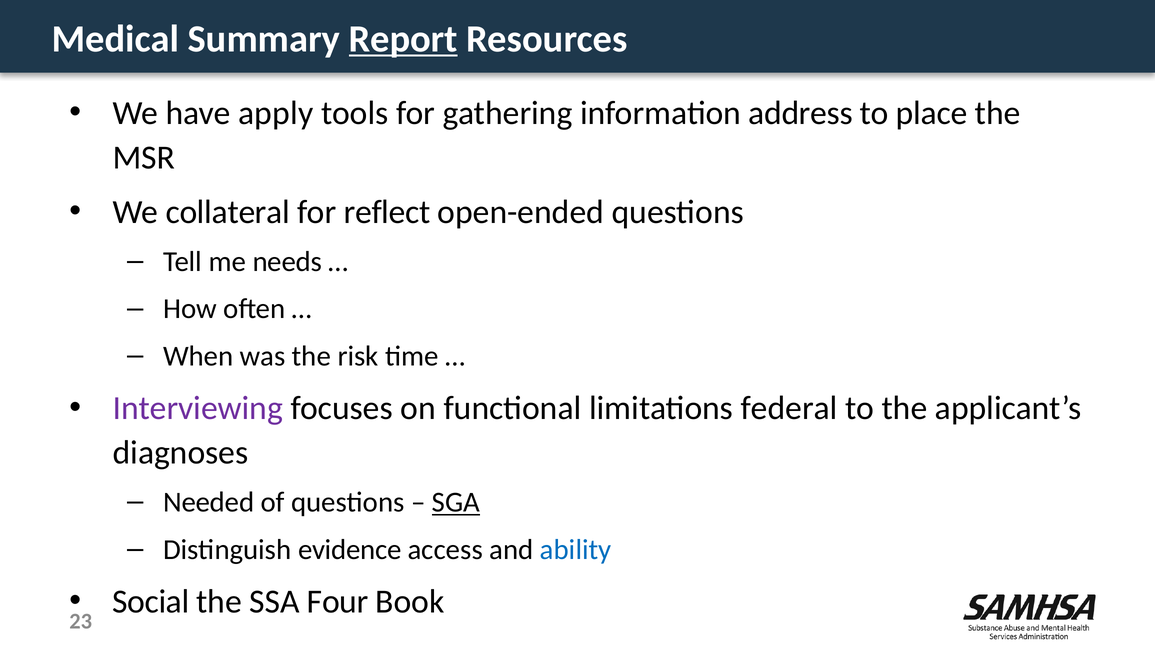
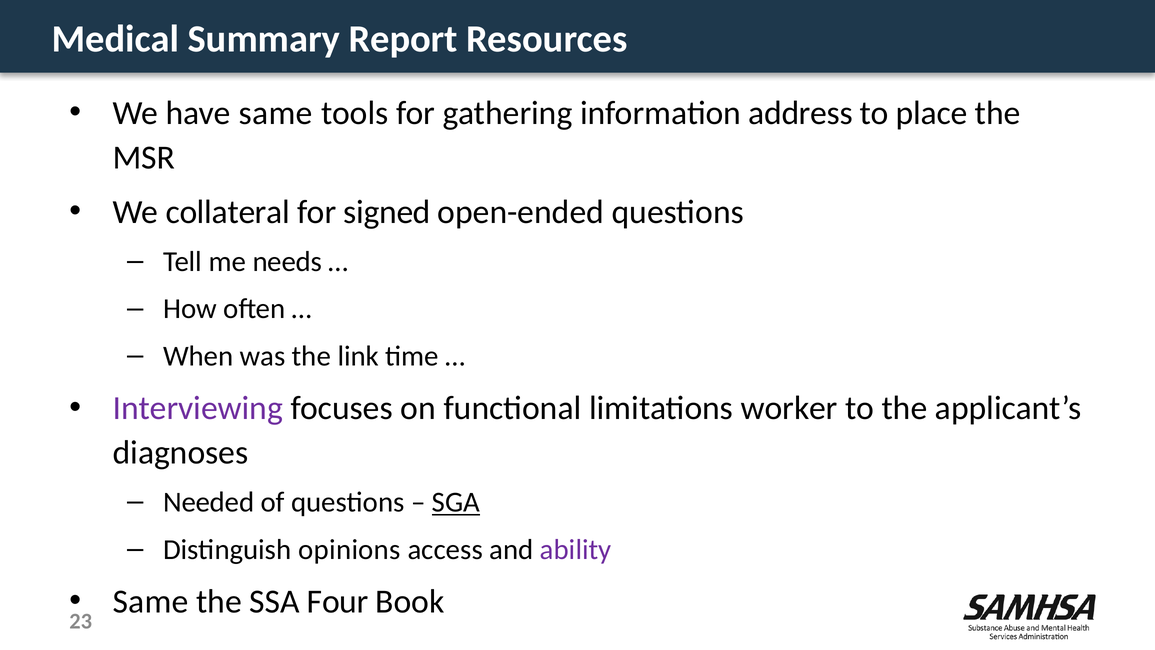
Report underline: present -> none (403, 39)
have apply: apply -> same (276, 113)
reflect: reflect -> signed (387, 212)
risk: risk -> link (358, 356)
federal: federal -> worker (789, 408)
evidence: evidence -> opinions (349, 549)
ability colour: blue -> purple (576, 549)
Social: Social -> Same (150, 601)
